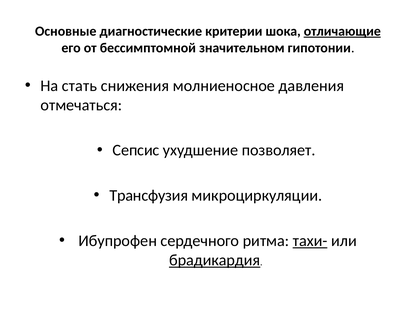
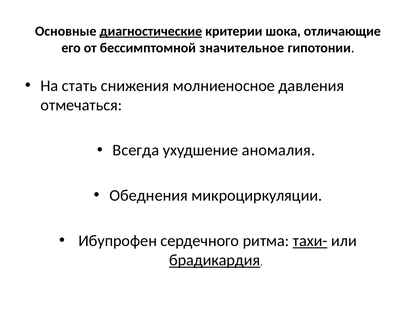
диагностические underline: none -> present (151, 31)
отличающие underline: present -> none (342, 31)
значительном: значительном -> значительное (242, 48)
Сепсис: Сепсис -> Всегда (136, 150)
позволяет: позволяет -> аномалия (279, 150)
Трансфузия: Трансфузия -> Обеднения (149, 196)
